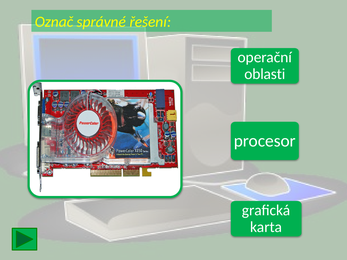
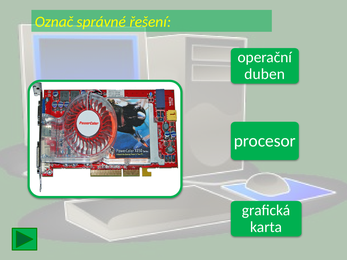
oblasti: oblasti -> duben (265, 74)
